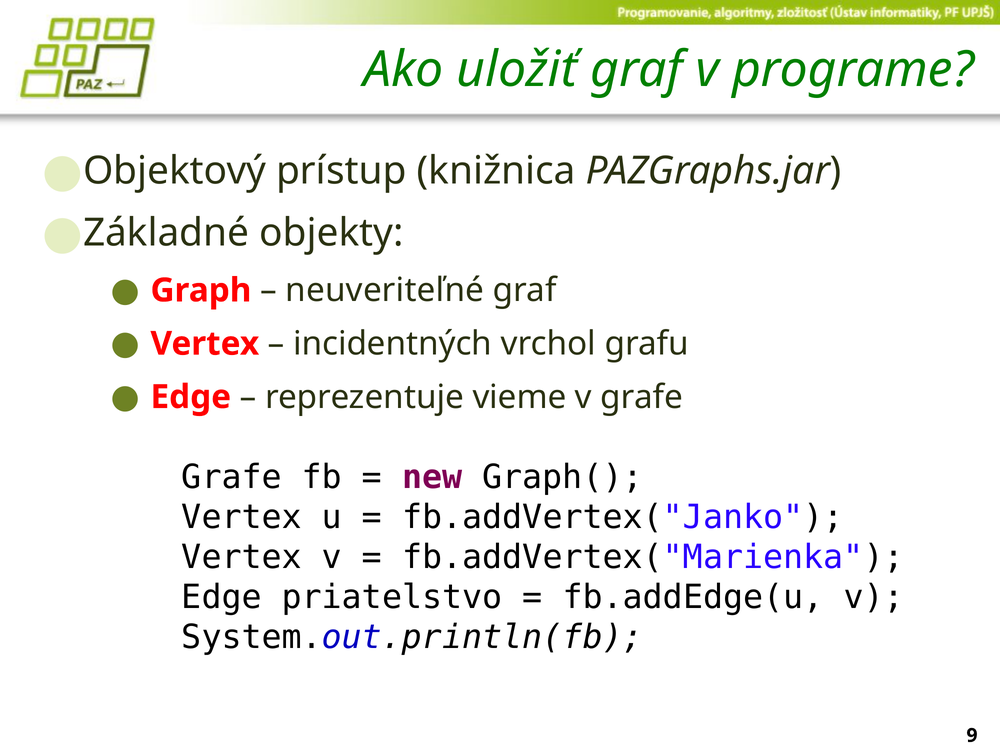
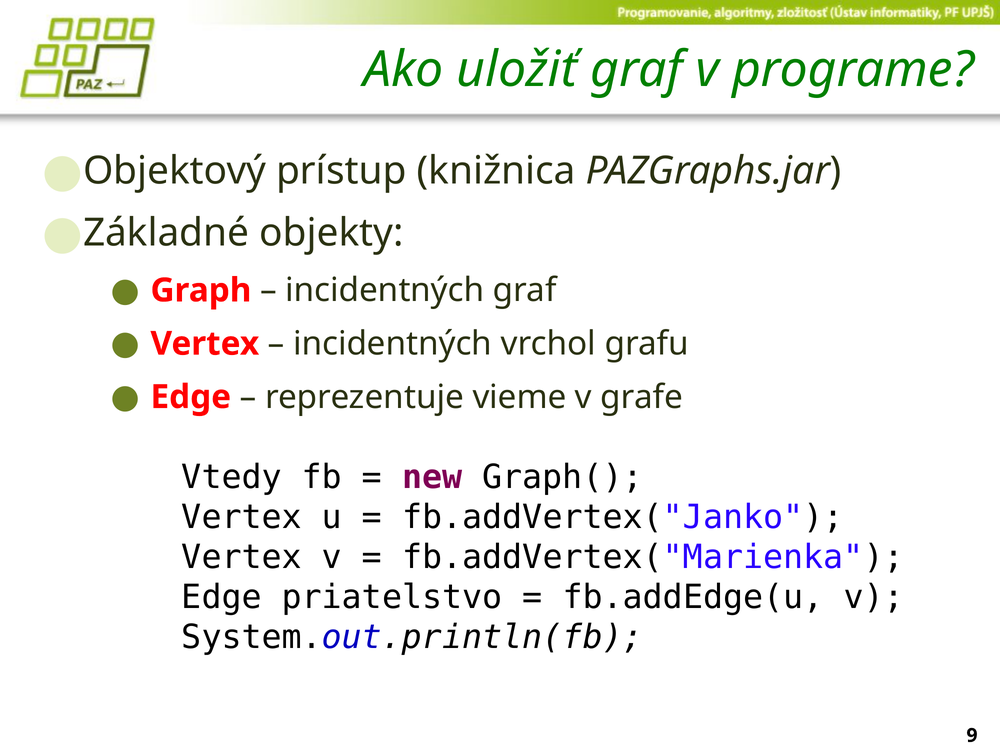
neuveriteľné: neuveriteľné -> incidentných (385, 290)
Grafe: Grafe -> Vtedy (232, 477)
